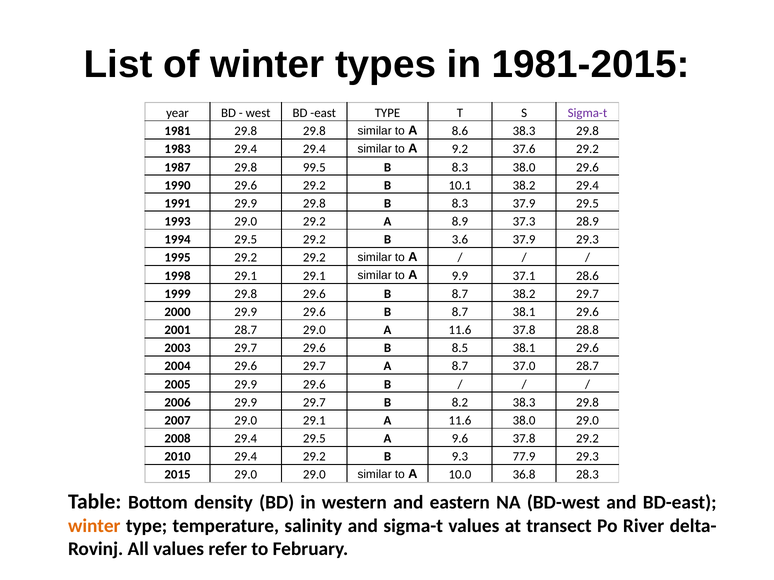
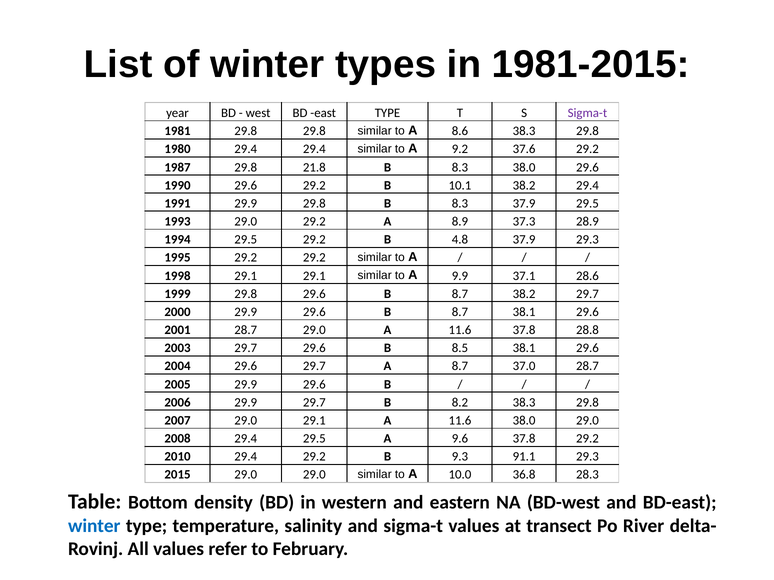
1983: 1983 -> 1980 (178, 149)
99.5: 99.5 -> 21.8 (314, 167)
3.6: 3.6 -> 4.8 (460, 240)
77.9: 77.9 -> 91.1 (524, 457)
winter colour: orange -> blue (94, 526)
